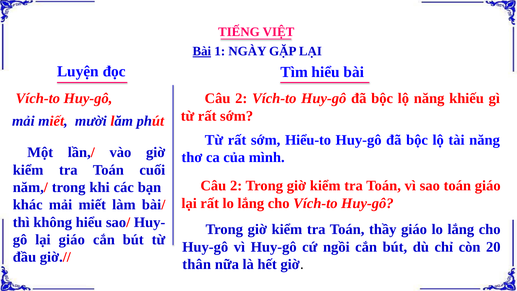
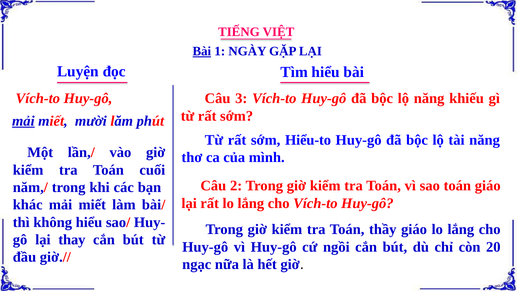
2: 2 -> 3 (241, 98)
mải underline: none -> present (23, 121)
lại giáo: giáo -> thay (72, 239)
thân: thân -> ngạc (197, 264)
